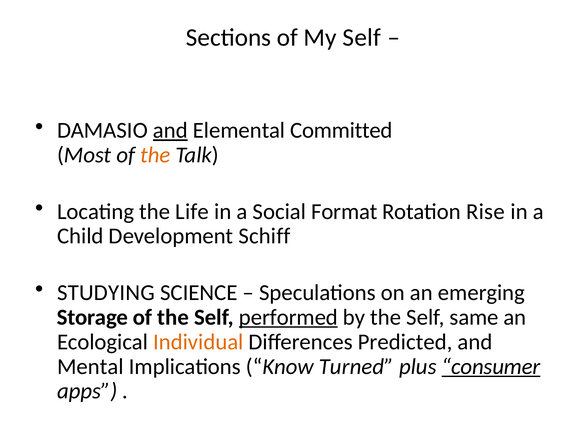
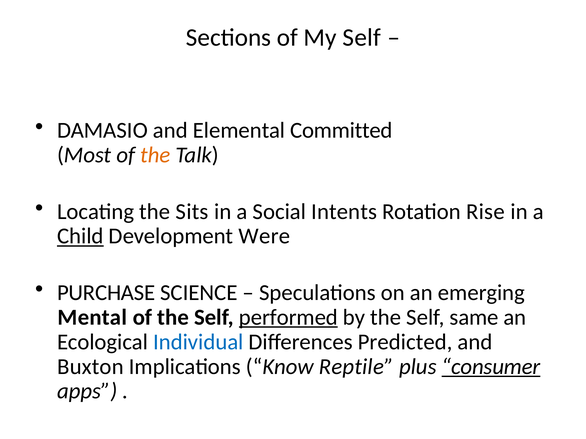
and underline: present -> none (170, 131)
Life: Life -> Sits (192, 212)
Format: Format -> Intents (344, 212)
Child underline: none -> present (80, 236)
Schiff: Schiff -> Were (264, 236)
STUDYING: STUDYING -> PURCHASE (106, 293)
Storage: Storage -> Mental (92, 318)
Individual colour: orange -> blue (198, 342)
Mental: Mental -> Buxton (90, 367)
Turned: Turned -> Reptile (356, 367)
